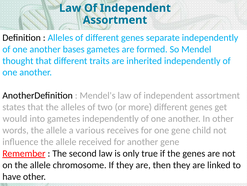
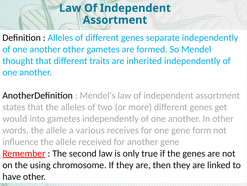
another bases: bases -> other (74, 49)
child: child -> form (202, 130)
on the allele: allele -> using (40, 164)
